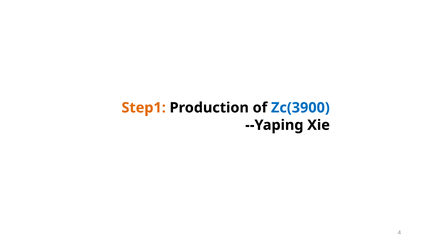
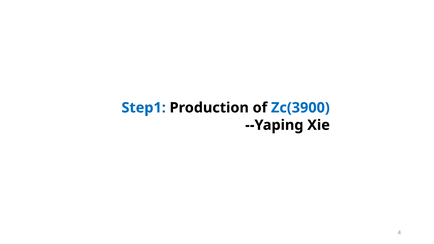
Step1 colour: orange -> blue (144, 108)
